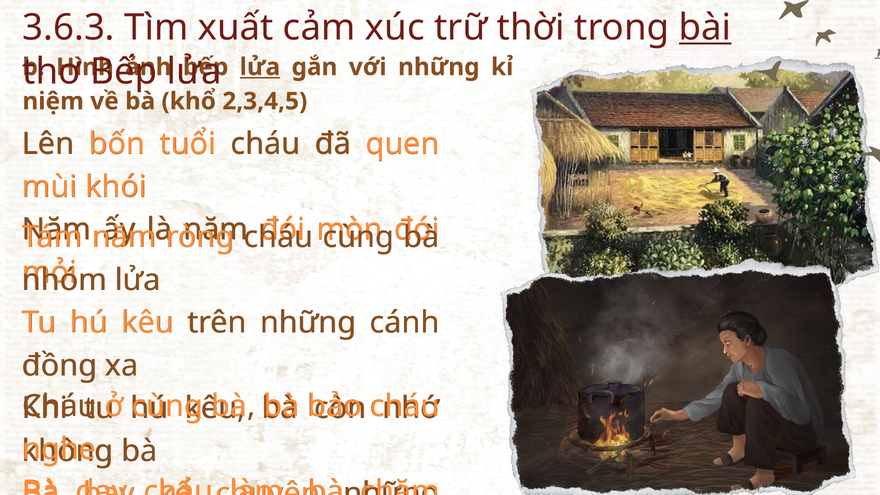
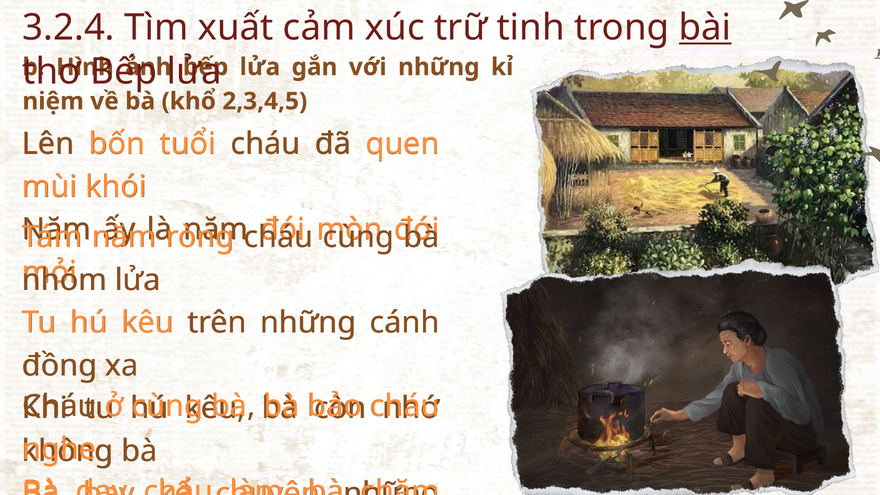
3.6.3: 3.6.3 -> 3.2.4 (69, 28)
thời: thời -> tinh (531, 28)
lửa underline: present -> none (260, 67)
